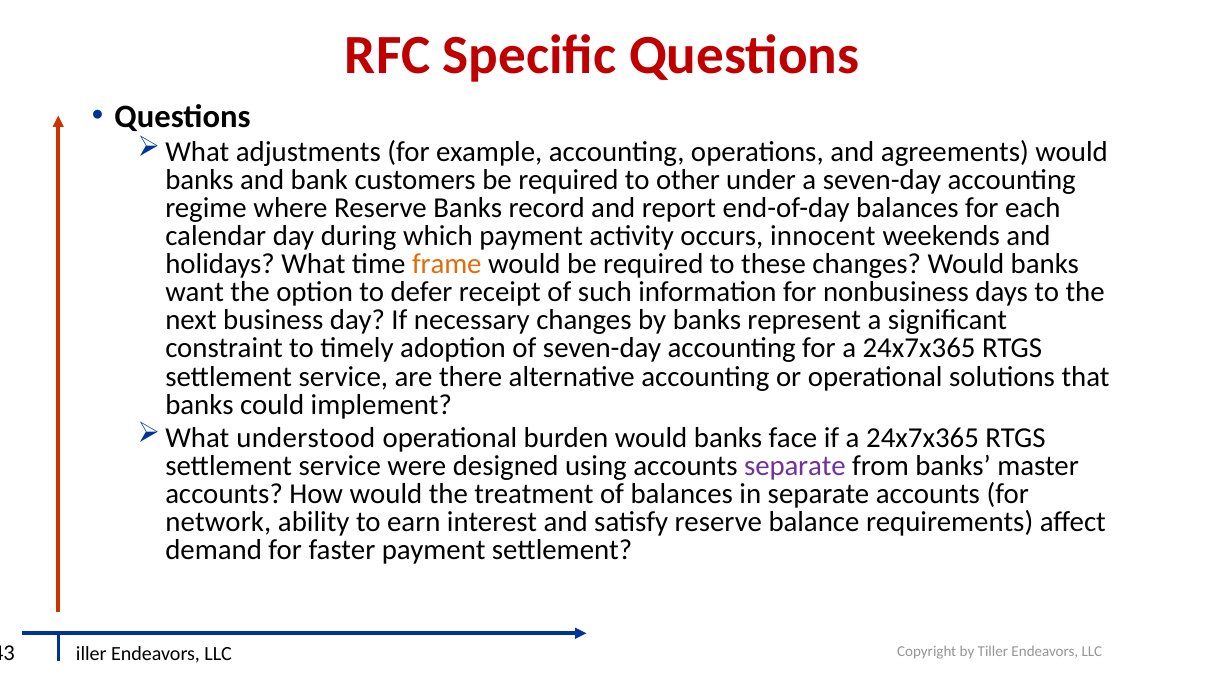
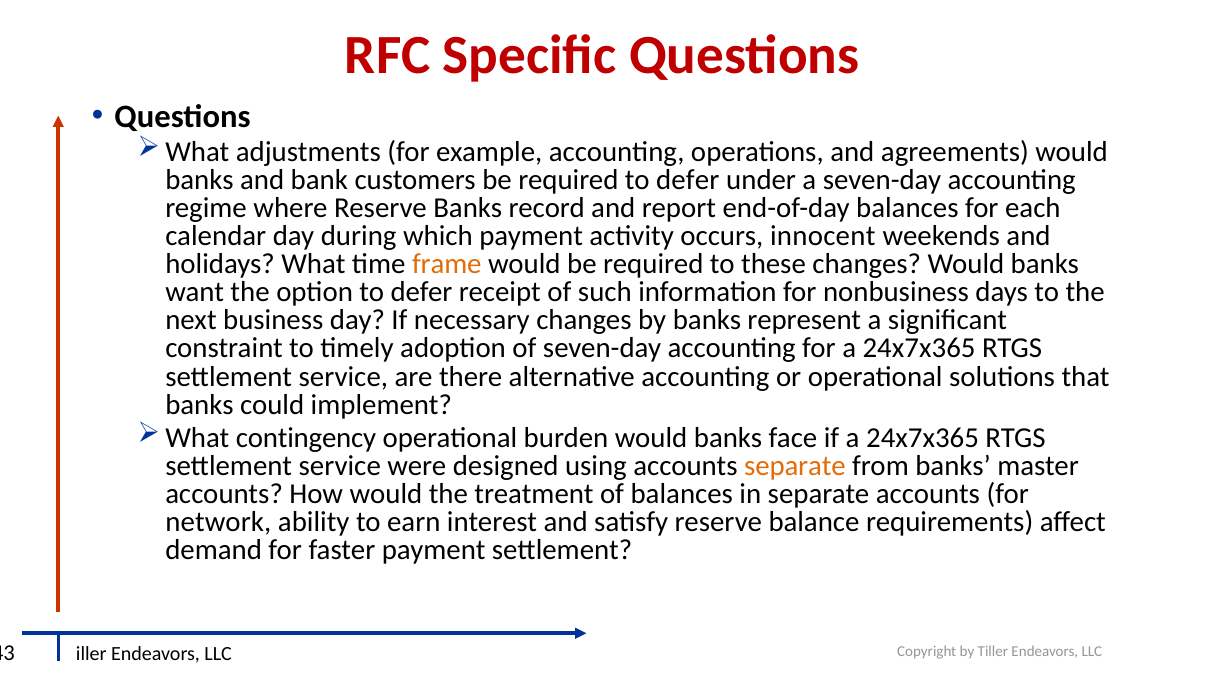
required to other: other -> defer (688, 180)
understood: understood -> contingency (306, 438)
separate colour: purple -> orange (795, 466)
